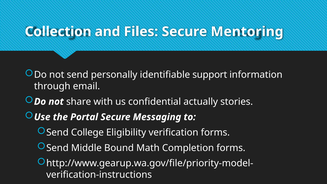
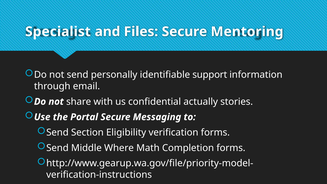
Collection: Collection -> Specialist (58, 32)
College: College -> Section (87, 132)
Bound: Bound -> Where (119, 148)
